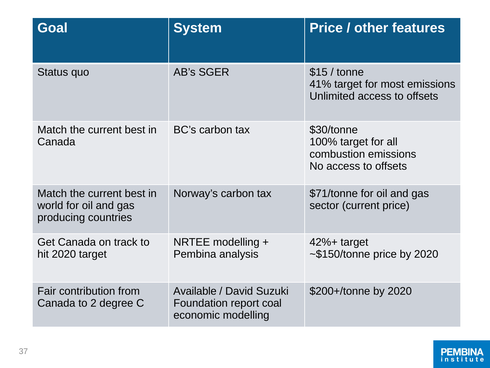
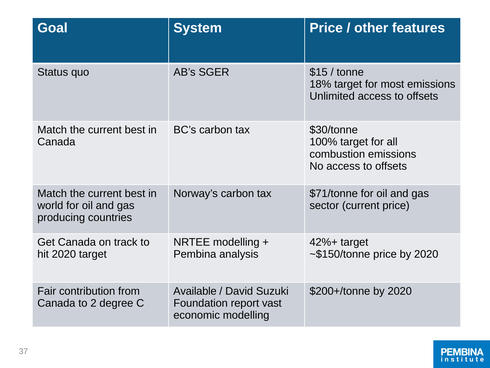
41%: 41% -> 18% (320, 84)
coal: coal -> vast (272, 303)
